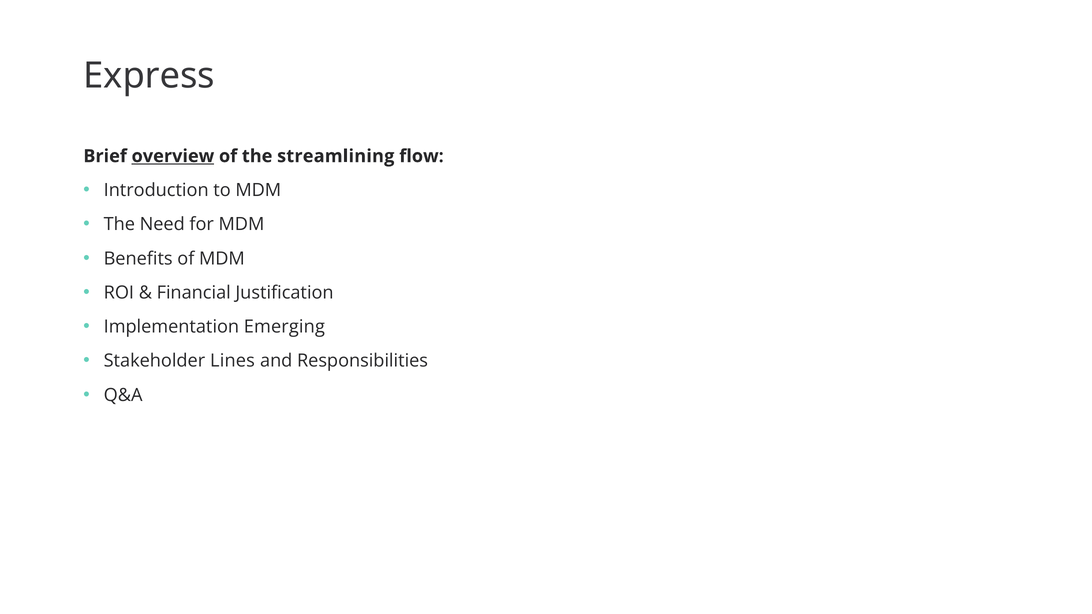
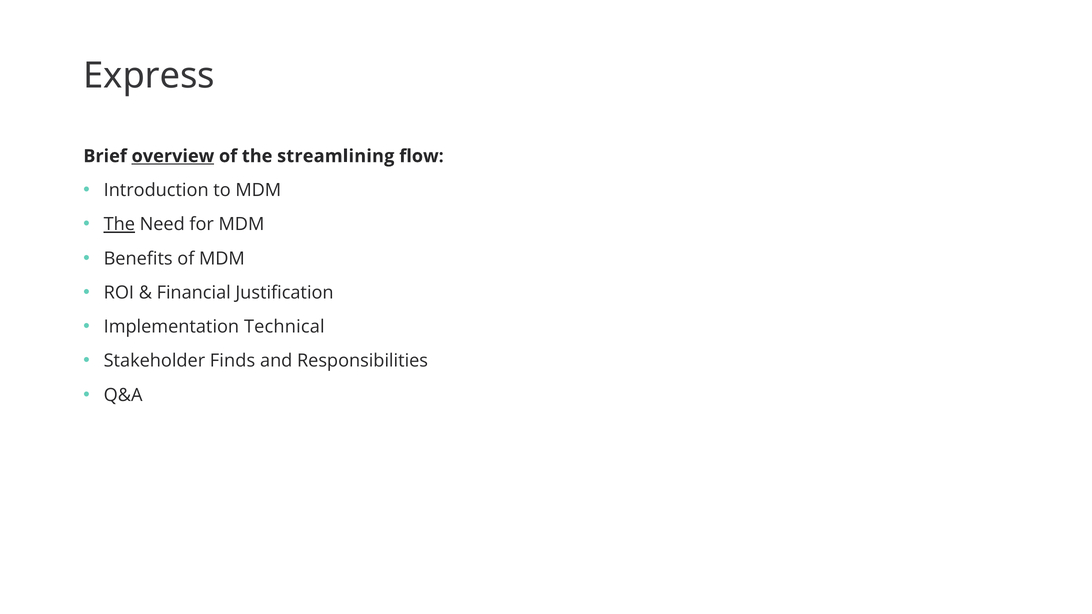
The underline: none -> present (119, 225)
Emerging: Emerging -> Technical (284, 327)
Lines: Lines -> Finds (233, 361)
